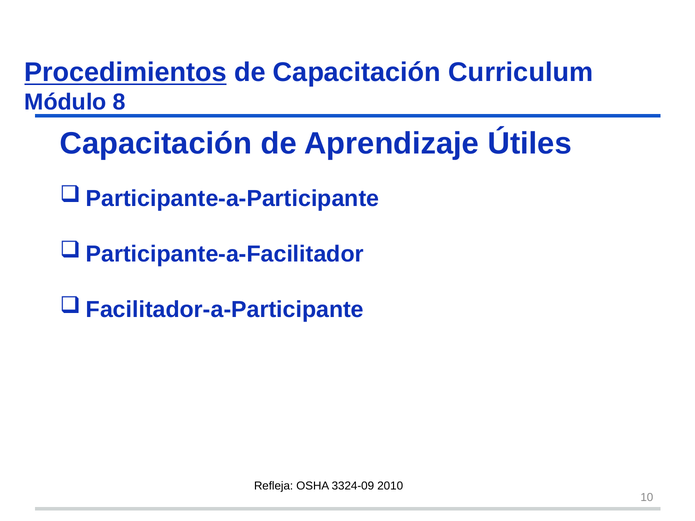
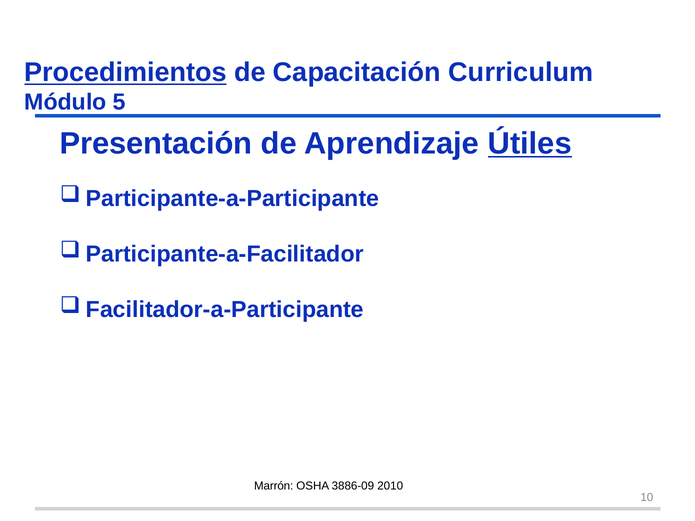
8: 8 -> 5 (119, 102)
Capacitación: Capacitación -> Presentación (156, 143)
Útiles underline: none -> present (530, 143)
Refleja: Refleja -> Marrón (274, 486)
3324-09: 3324-09 -> 3886-09 (353, 486)
